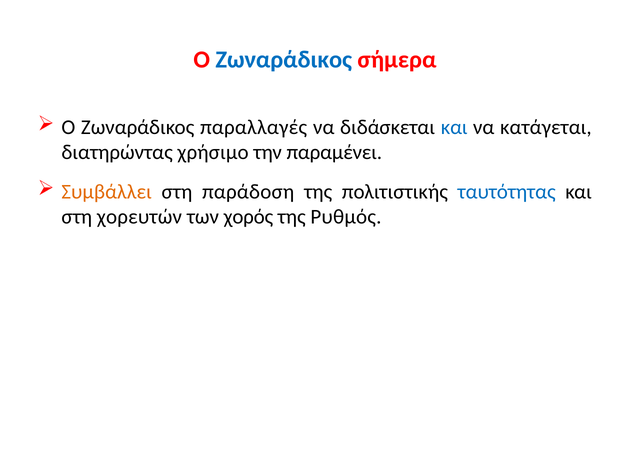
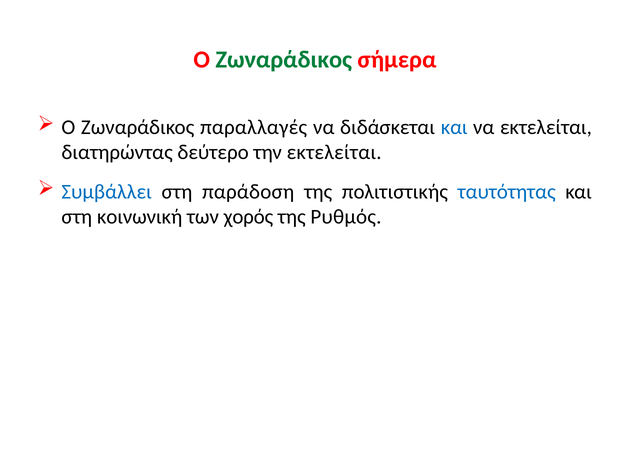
Ζωναράδικος colour: blue -> green (284, 60)
να κατάγεται: κατάγεται -> εκτελείται (546, 127)
χρήσιμο: χρήσιμο -> δεύτερο (213, 153)
την παραμένει: παραμένει -> εκτελείται (334, 153)
Συμβάλλει colour: orange -> blue (107, 192)
χορευτών: χορευτών -> κοινωνική (140, 217)
